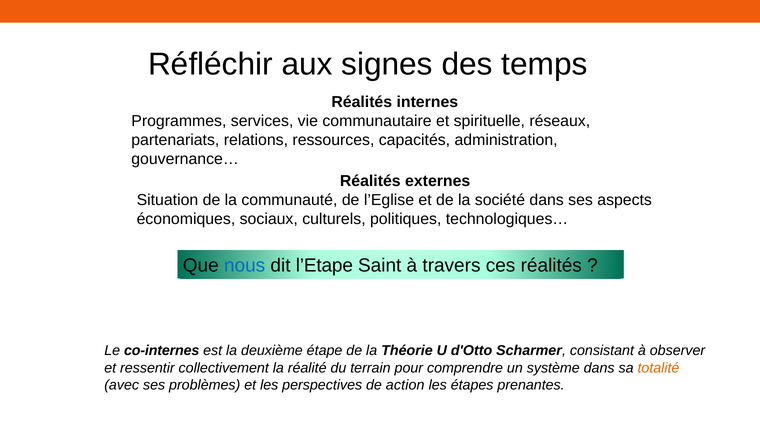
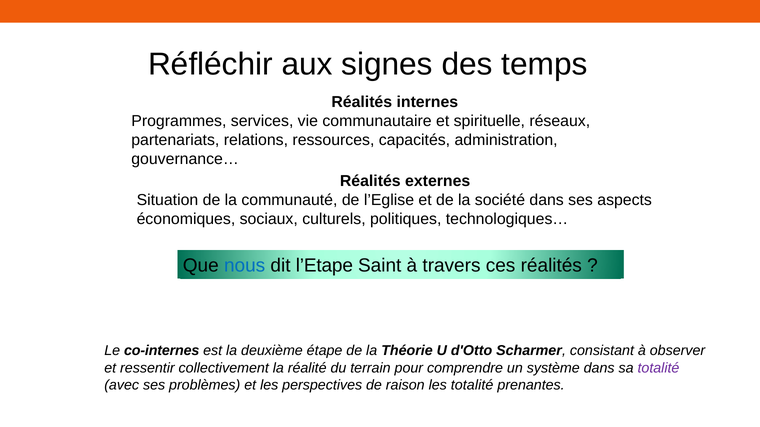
totalité colour: orange -> purple (658, 368)
action: action -> raison (405, 385)
les étapes: étapes -> totalité (472, 385)
